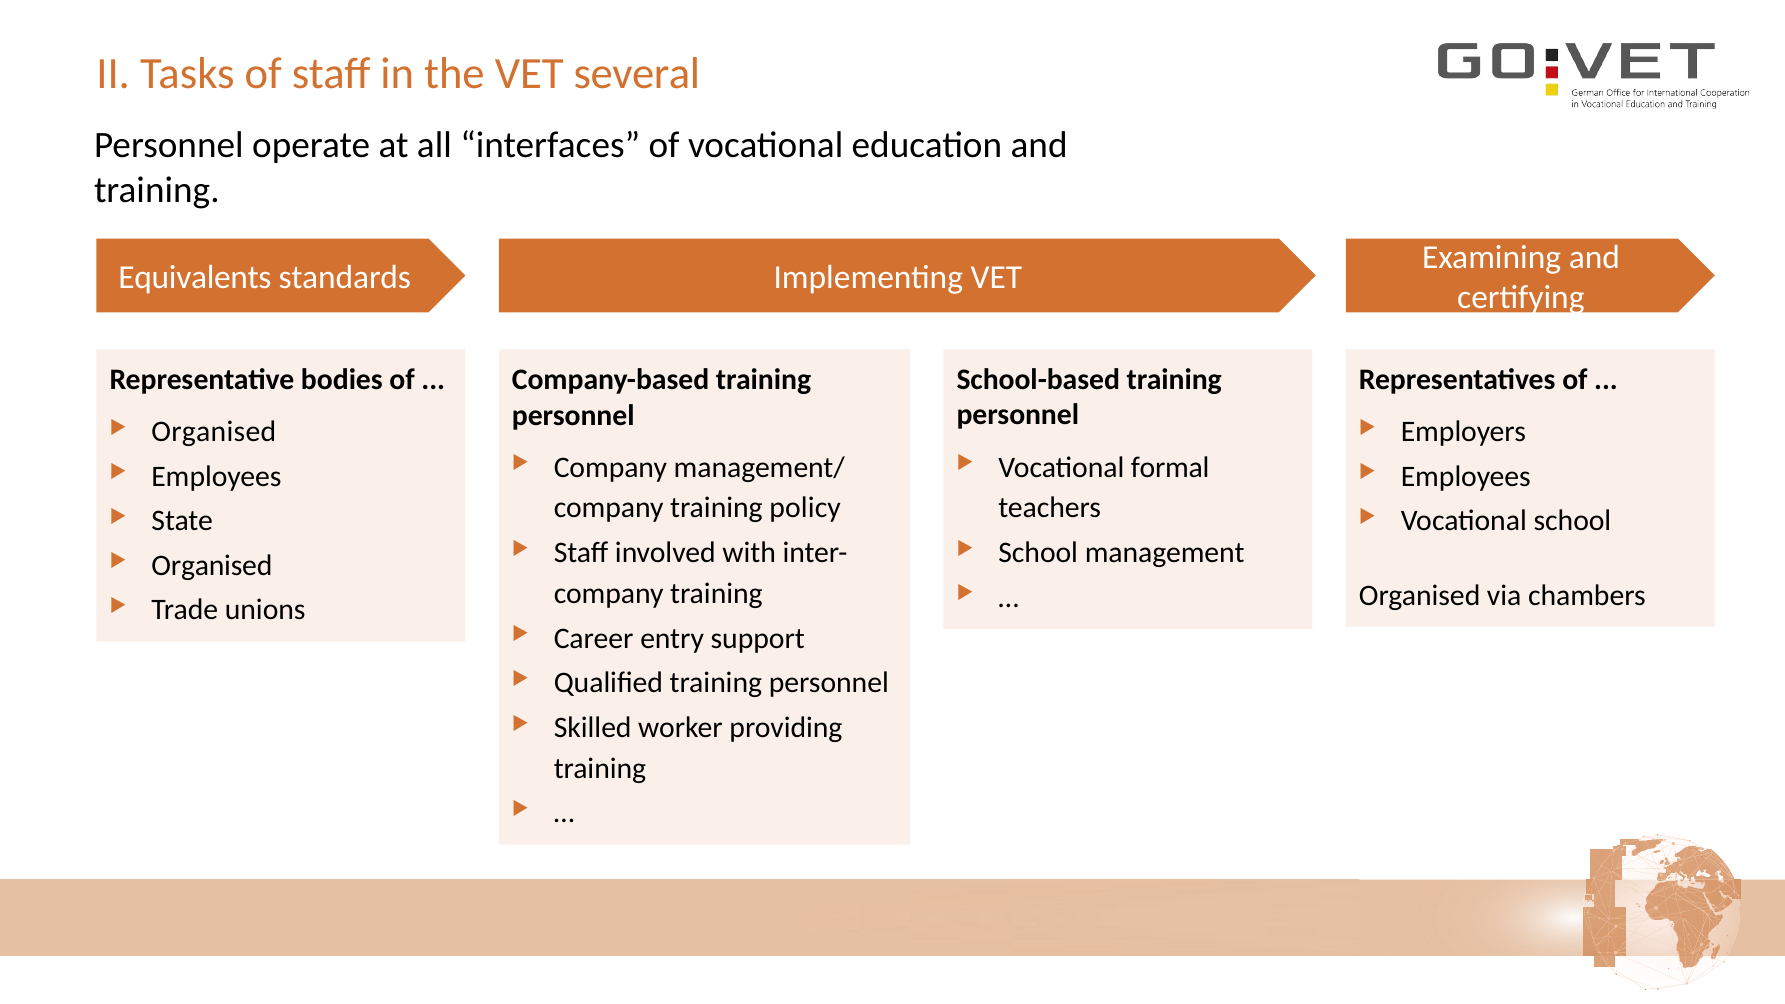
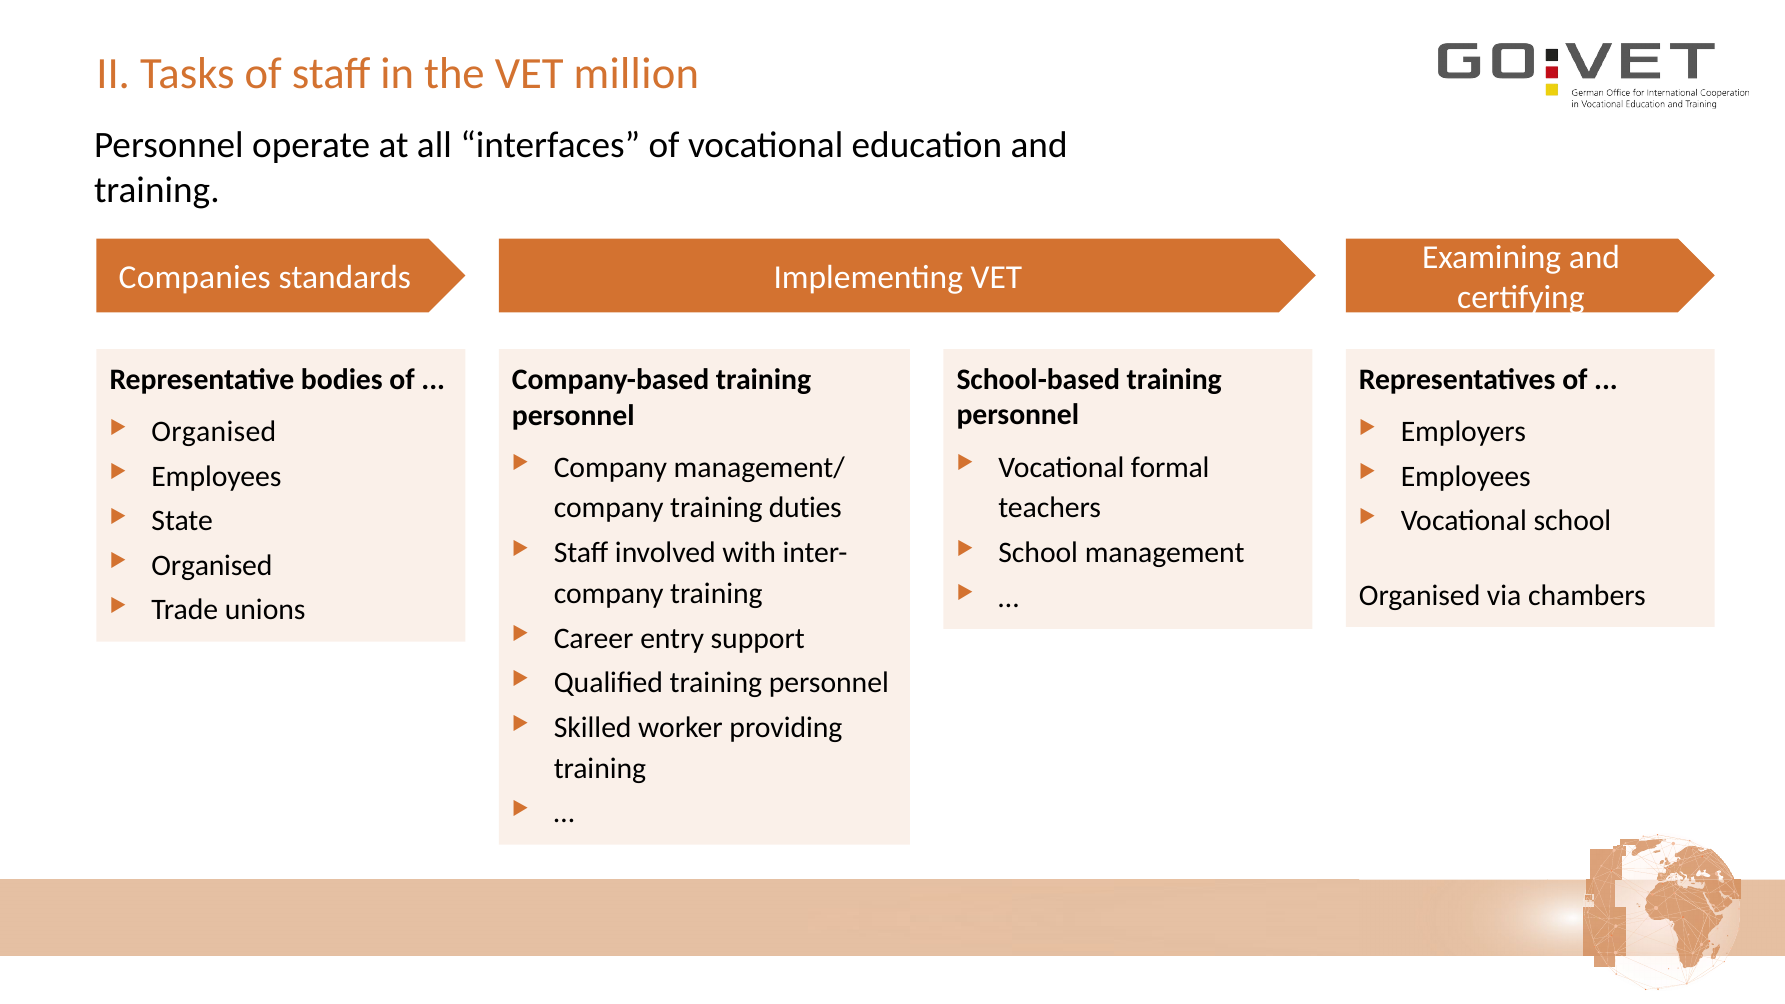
several: several -> million (636, 73)
Equivalents: Equivalents -> Companies (195, 278)
policy: policy -> duties (805, 508)
